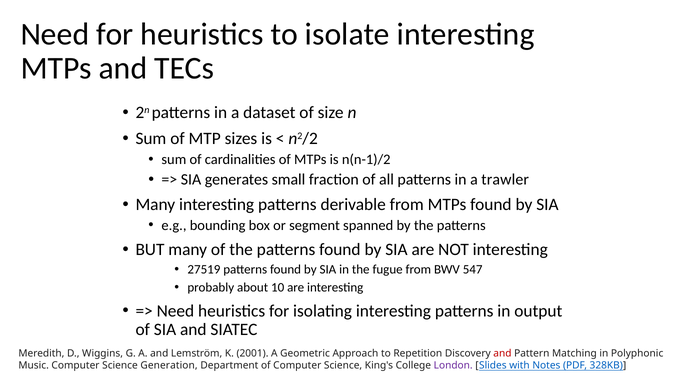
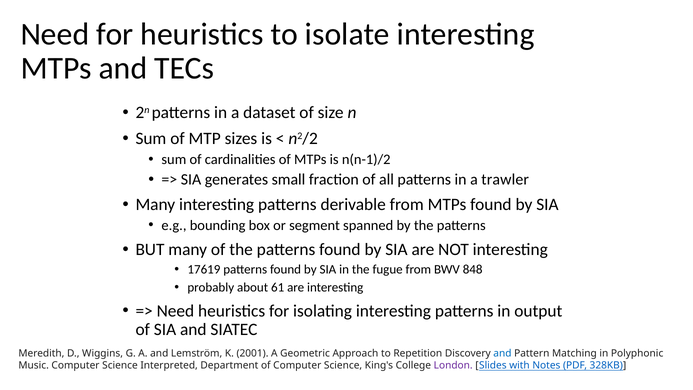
27519: 27519 -> 17619 (204, 270)
547: 547 -> 848 (473, 270)
10: 10 -> 61 (278, 287)
and colour: red -> blue (502, 353)
Generation: Generation -> Interpreted (169, 365)
